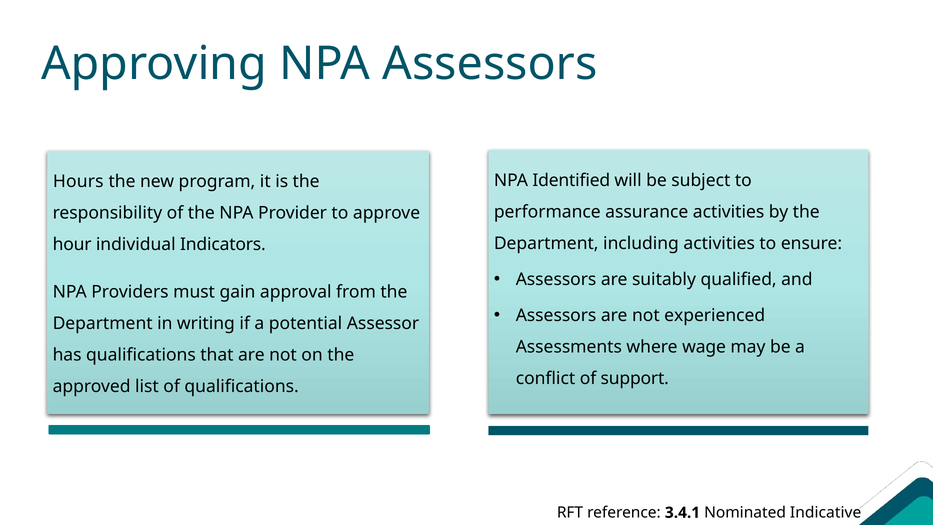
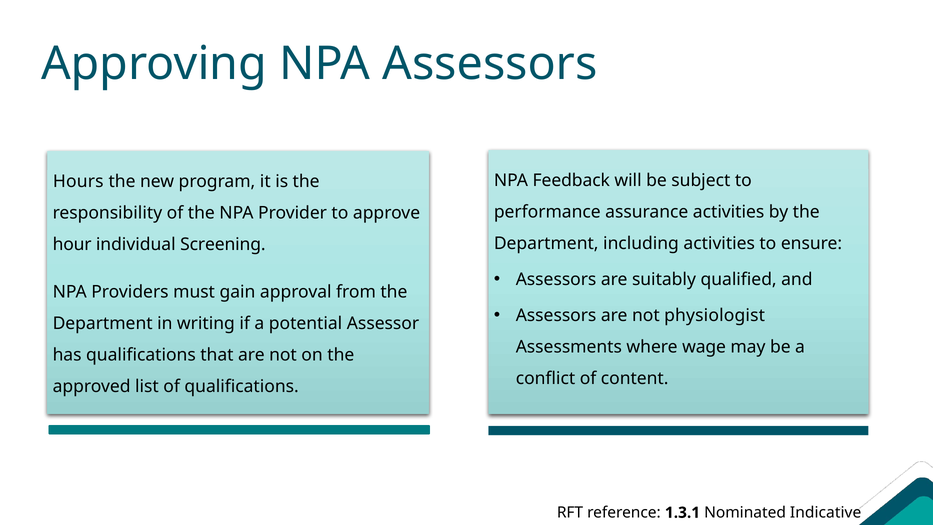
Identified: Identified -> Feedback (571, 180)
Indicators: Indicators -> Screening (223, 245)
experienced: experienced -> physiologist (715, 315)
support: support -> content (635, 378)
3.4.1: 3.4.1 -> 1.3.1 (683, 512)
